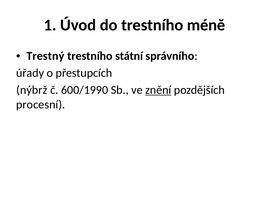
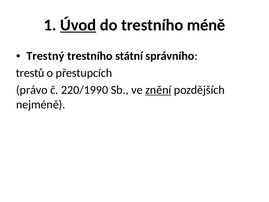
Úvod underline: none -> present (78, 25)
úřady: úřady -> trestů (30, 73)
nýbrž: nýbrž -> právo (32, 90)
600/1990: 600/1990 -> 220/1990 (85, 90)
procesní: procesní -> nejméně (41, 104)
